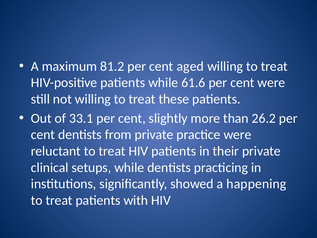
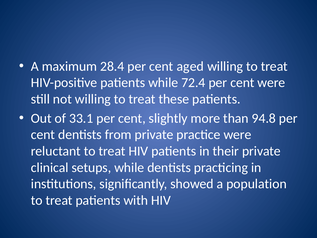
81.2: 81.2 -> 28.4 (112, 66)
61.6: 61.6 -> 72.4 (193, 83)
26.2: 26.2 -> 94.8 (264, 118)
happening: happening -> population (256, 184)
